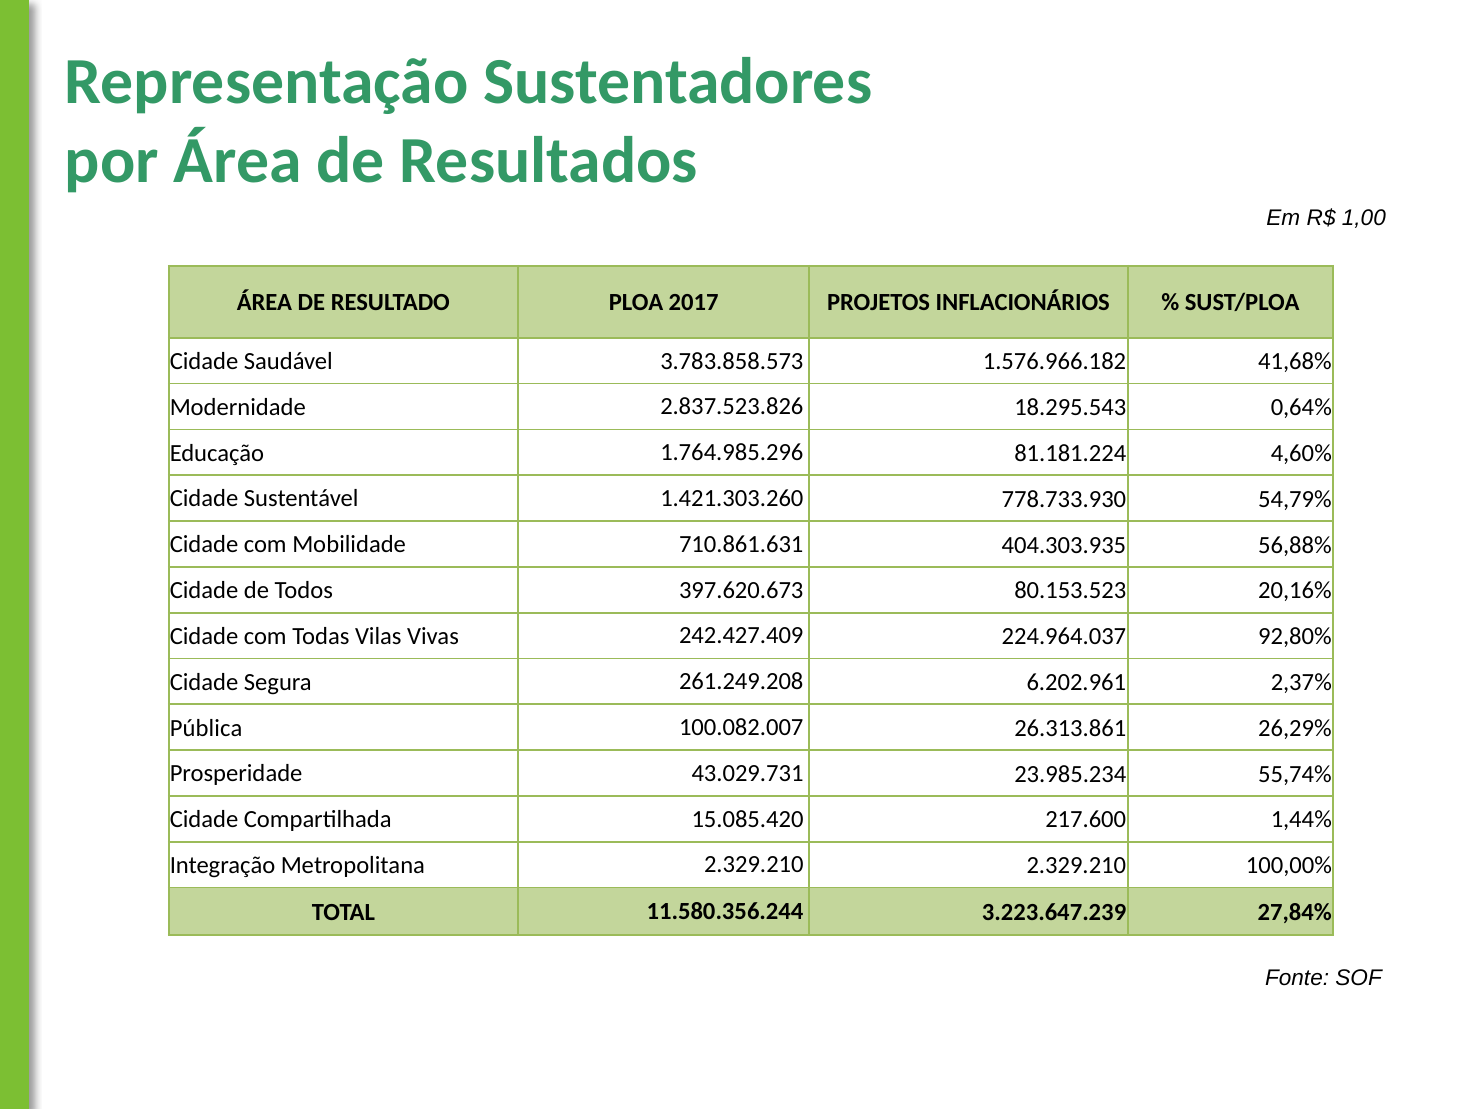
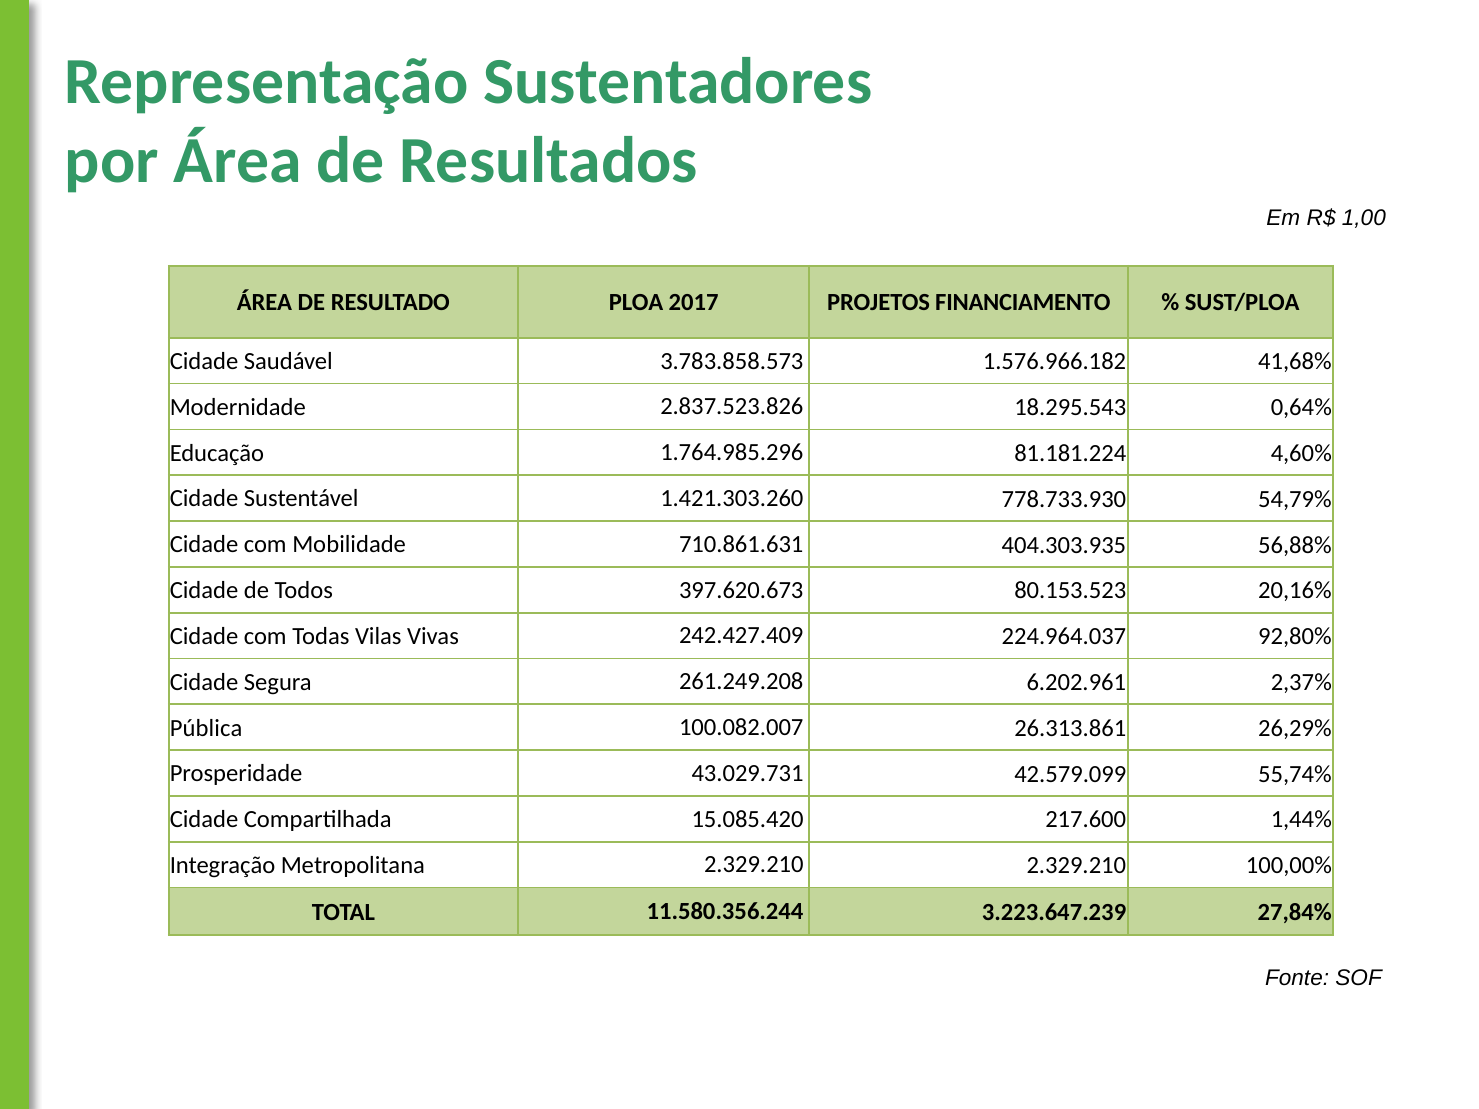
INFLACIONÁRIOS: INFLACIONÁRIOS -> FINANCIAMENTO (1023, 303)
23.985.234: 23.985.234 -> 42.579.099 (1070, 774)
